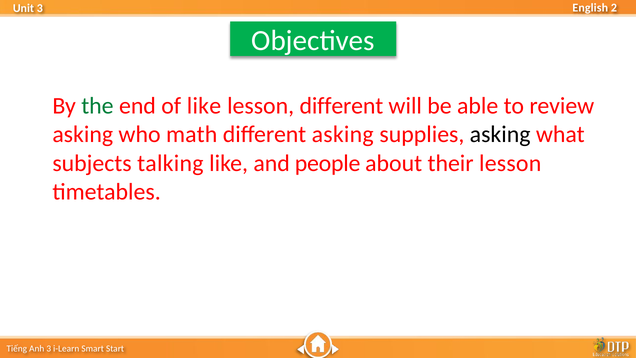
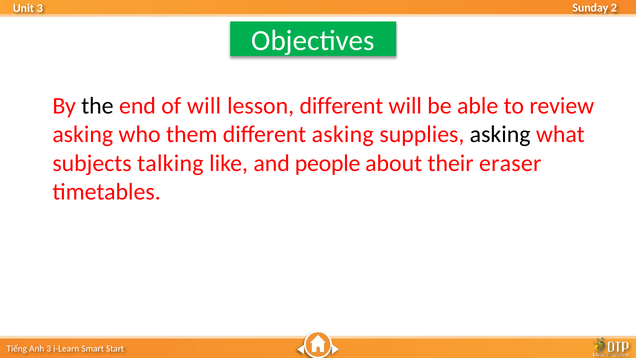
English: English -> Sunday (590, 8)
the colour: green -> black (97, 106)
of like: like -> will (204, 106)
math: math -> them (192, 134)
their lesson: lesson -> eraser (510, 163)
